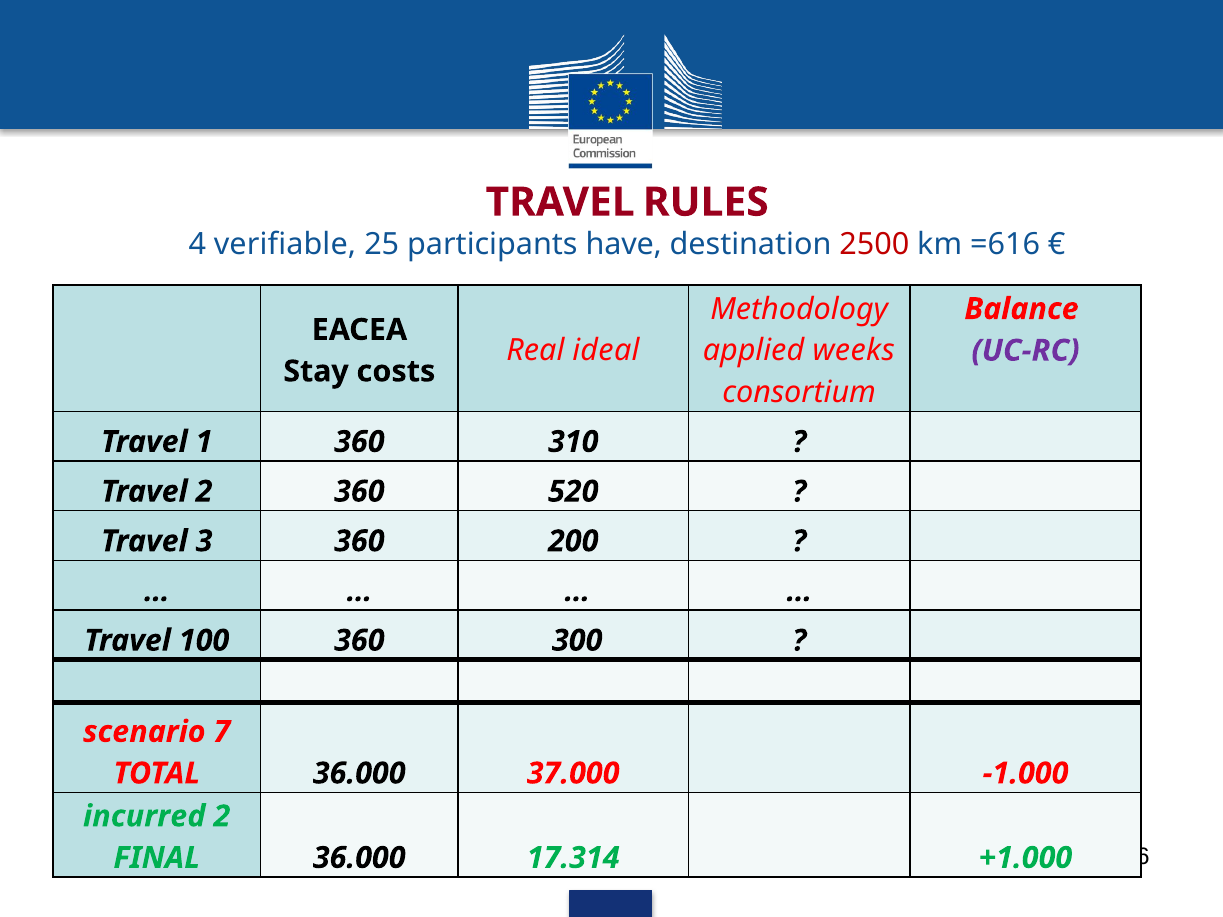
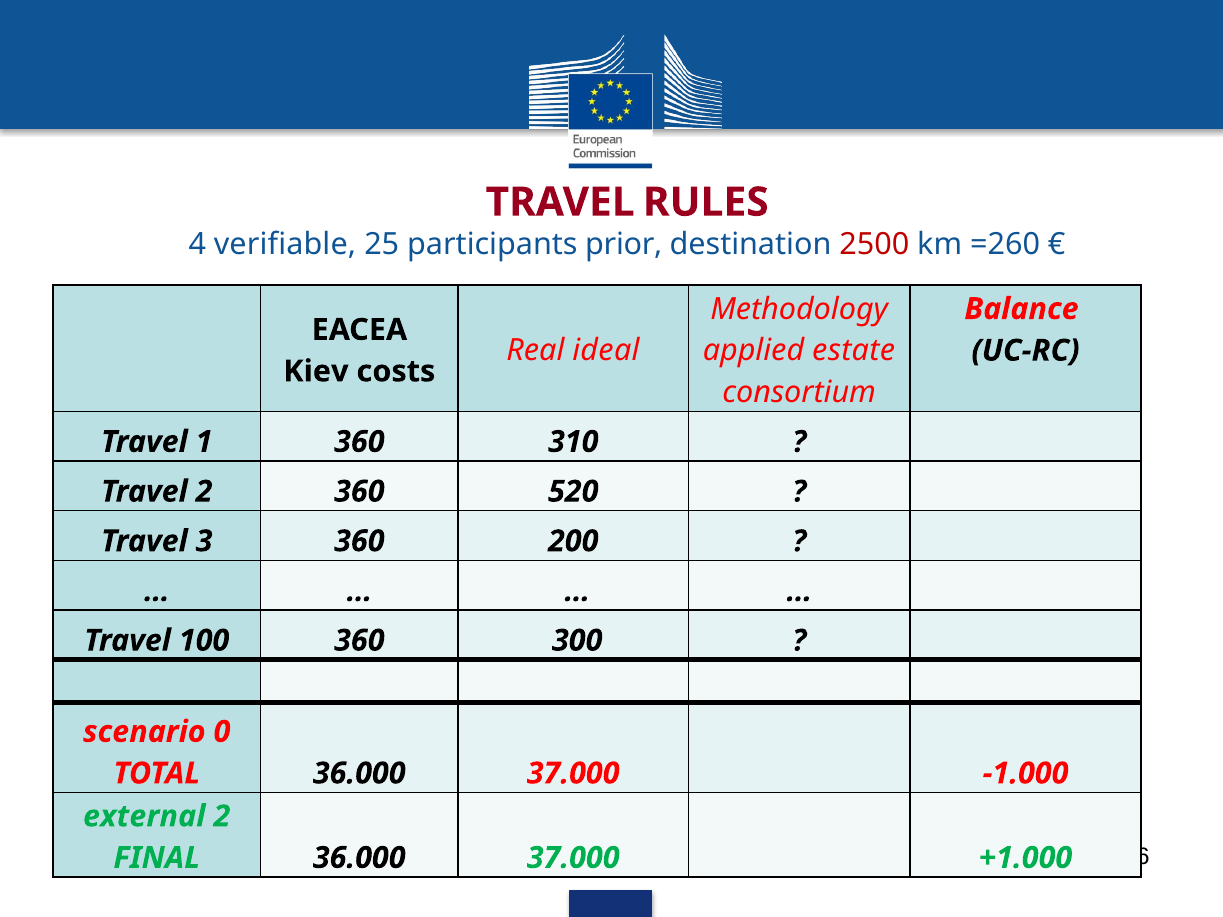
have: have -> prior (624, 244)
=616: =616 -> =260 (1005, 244)
weeks: weeks -> estate (854, 351)
UC-RC colour: purple -> black (1026, 351)
Stay: Stay -> Kiev (316, 371)
7: 7 -> 0 (222, 732)
incurred: incurred -> external (144, 816)
17.314: 17.314 -> 37.000 (573, 858)
